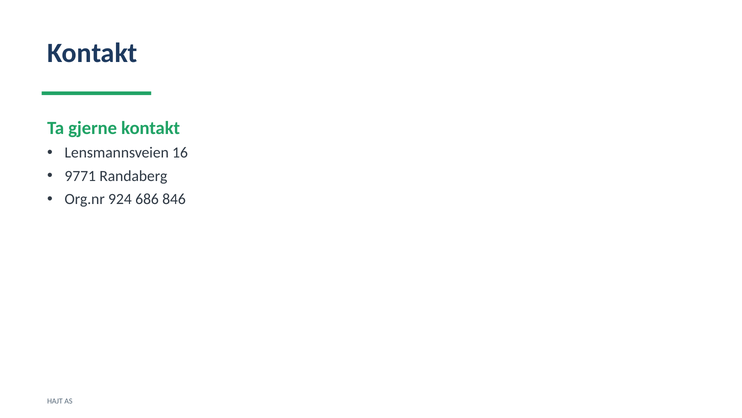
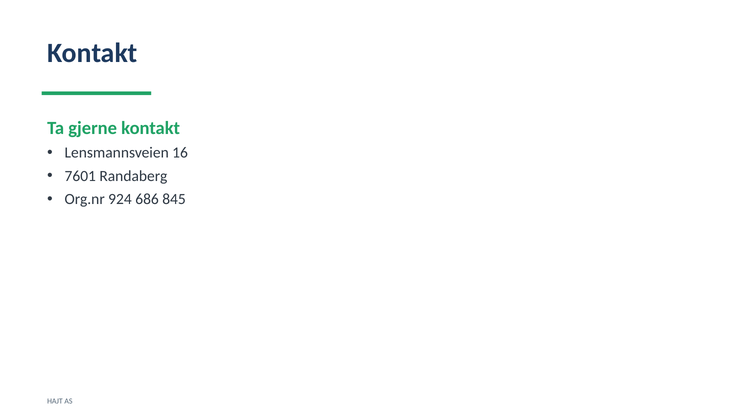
9771: 9771 -> 7601 (80, 176)
846: 846 -> 845 (174, 199)
